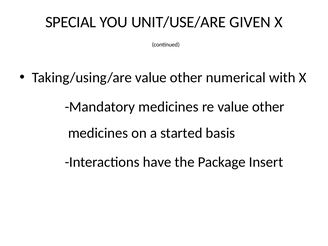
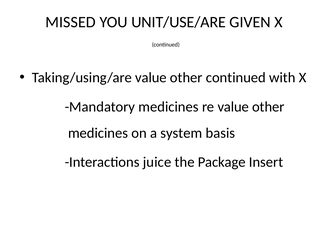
SPECIAL: SPECIAL -> MISSED (71, 22)
other numerical: numerical -> continued (236, 78)
started: started -> system (181, 133)
have: have -> juice (157, 162)
